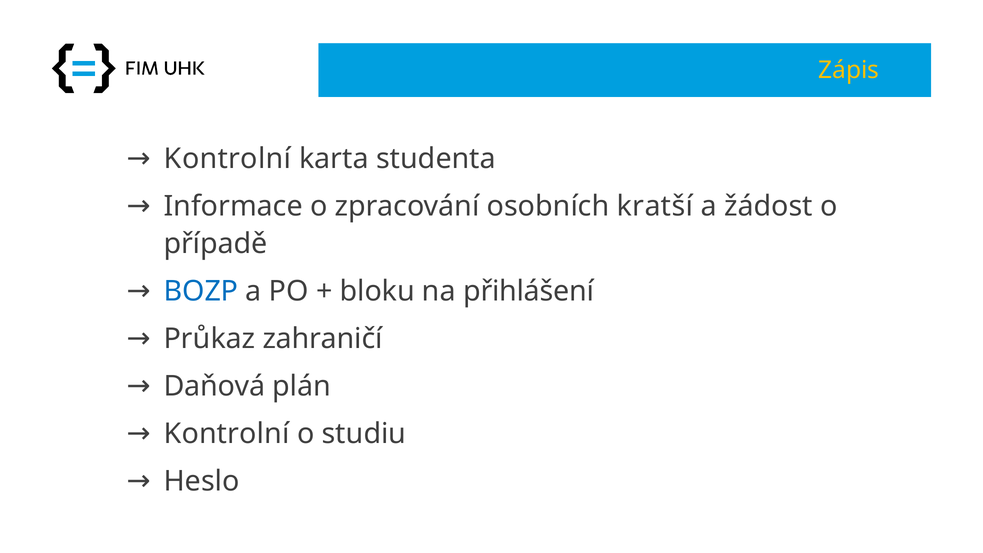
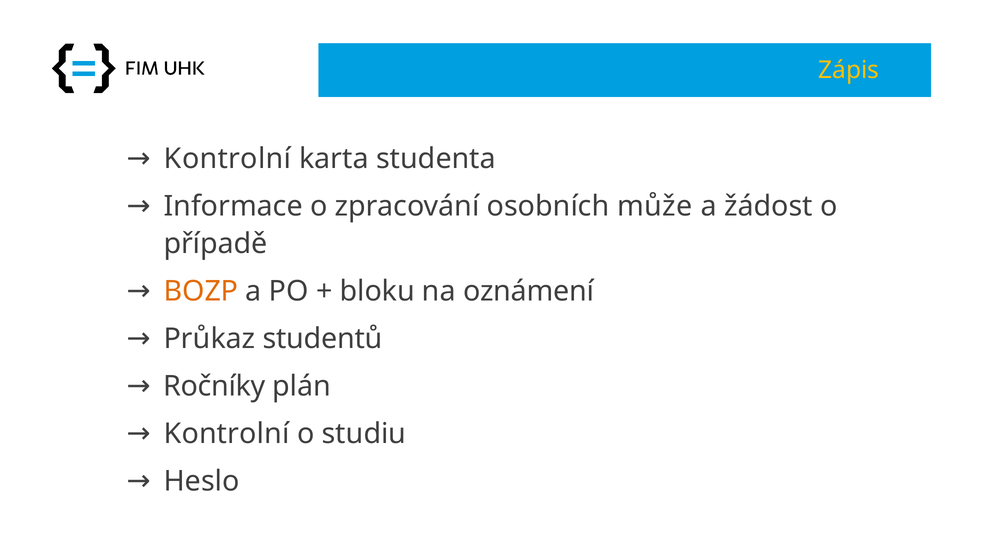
kratší: kratší -> může (655, 206)
BOZP colour: blue -> orange (201, 291)
přihlášení: přihlášení -> oznámení (529, 291)
zahraničí: zahraničí -> studentů (323, 339)
Daňová: Daňová -> Ročníky (214, 386)
